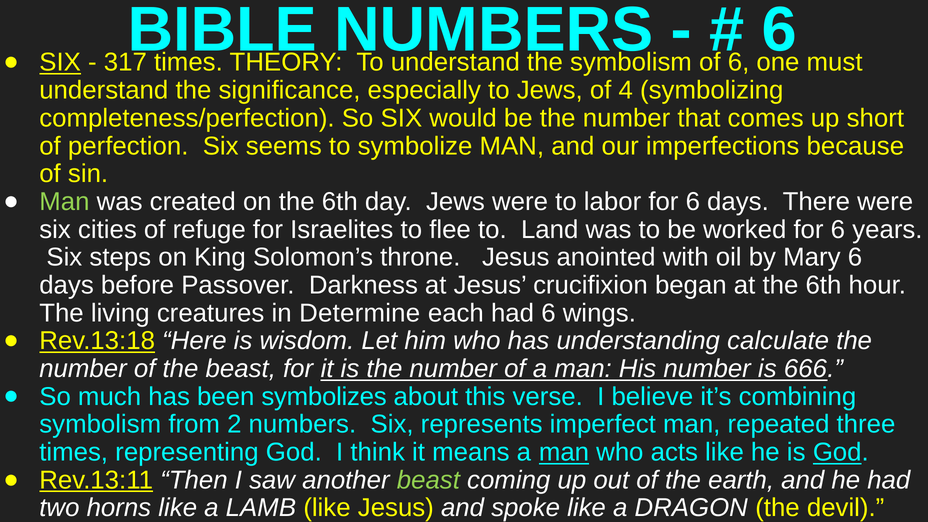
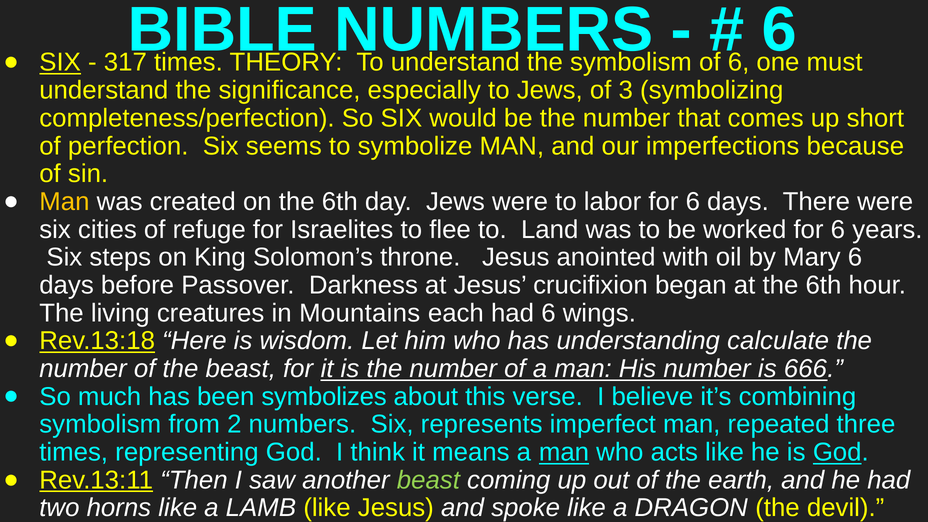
4: 4 -> 3 (626, 90)
Man colour: light green -> yellow (64, 202)
Determine: Determine -> Mountains (360, 313)
